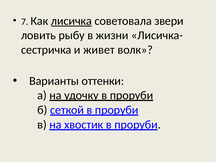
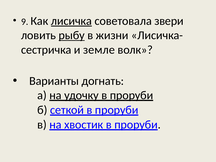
7: 7 -> 9 (25, 22)
рыбу underline: none -> present (72, 35)
живет: живет -> земле (99, 50)
оттенки: оттенки -> догнать (103, 81)
